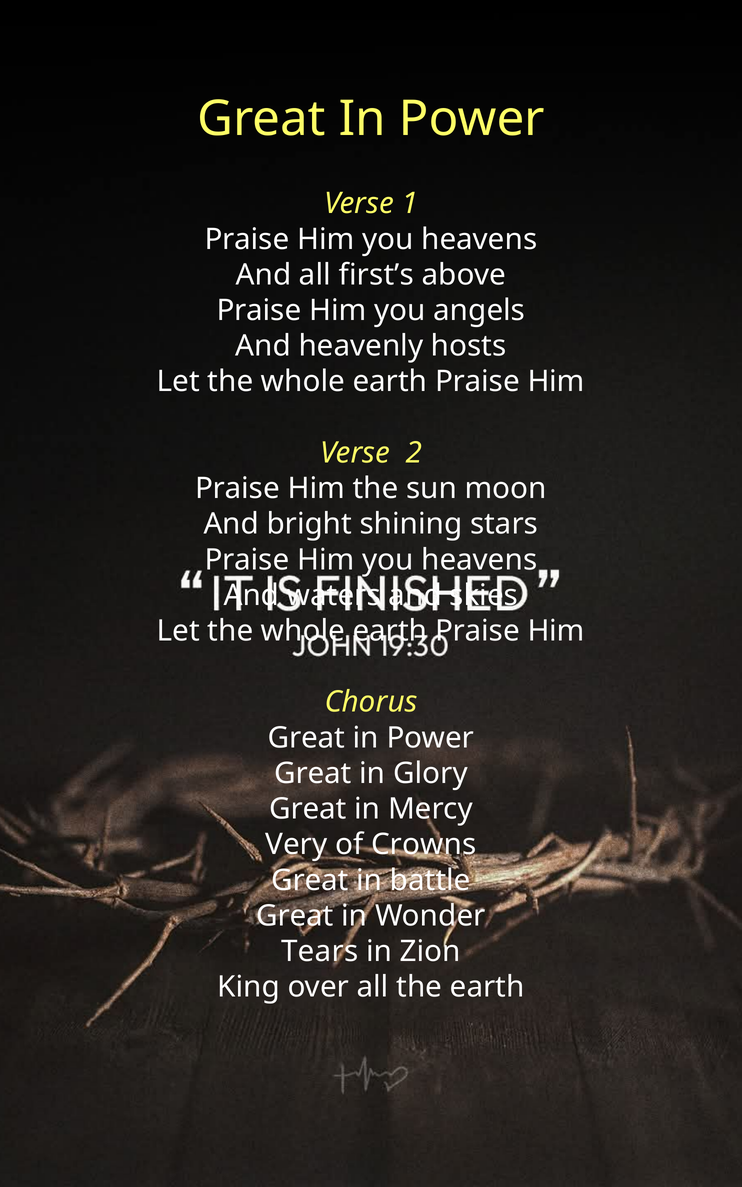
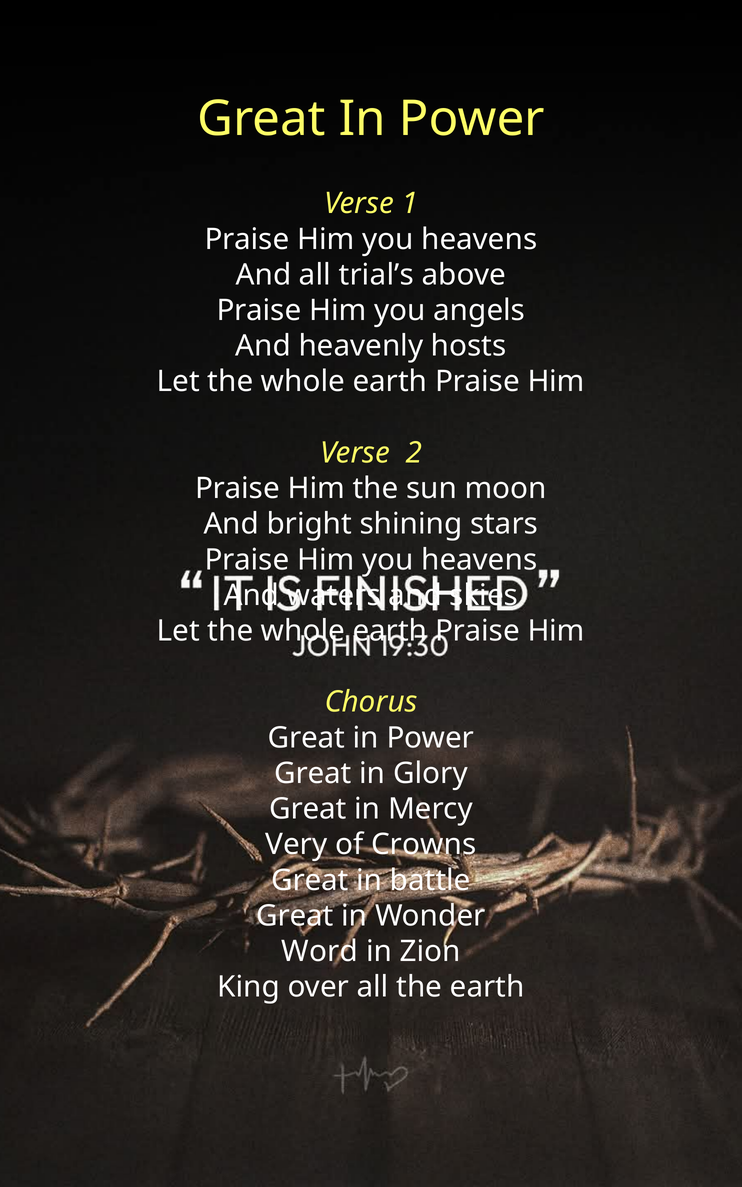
first’s: first’s -> trial’s (376, 275)
Tears: Tears -> Word (320, 952)
